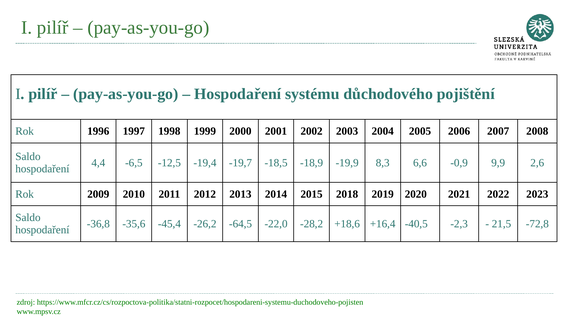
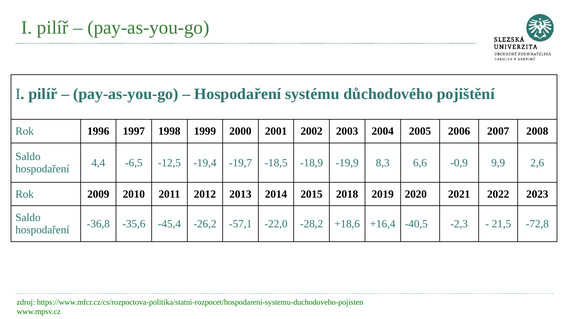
-64,5: -64,5 -> -57,1 (240, 224)
